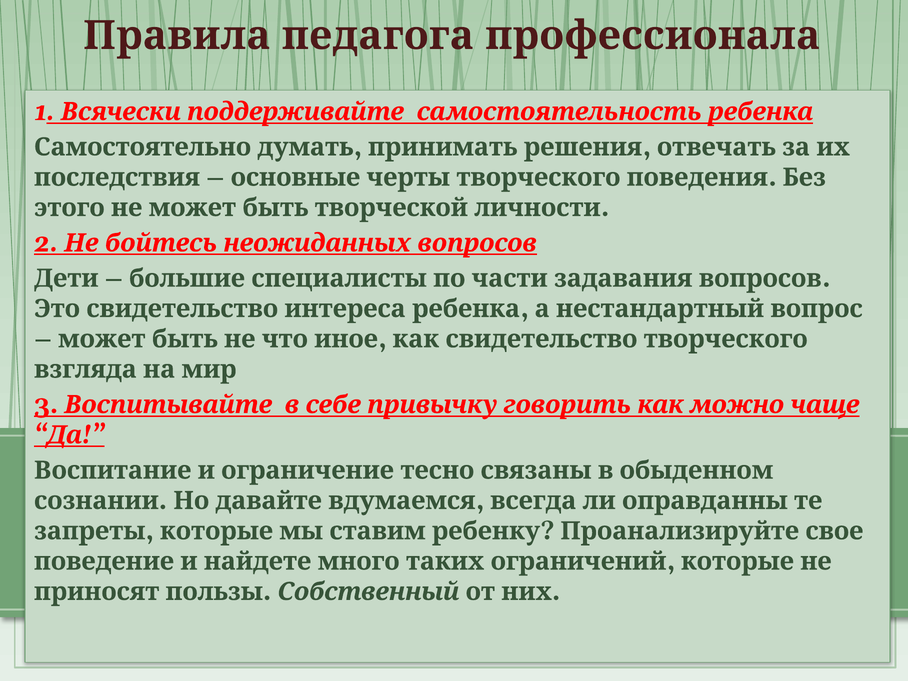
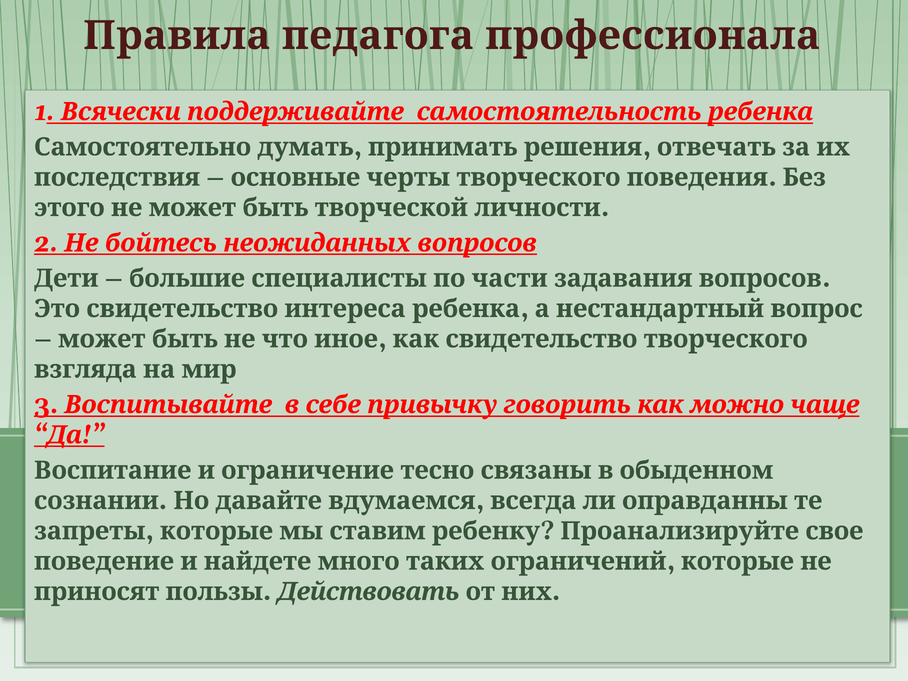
Собственный: Собственный -> Действовать (368, 592)
